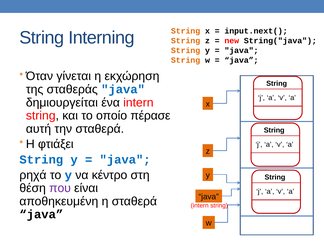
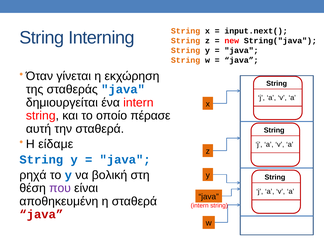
φτιάξει: φτιάξει -> είδαμε (56, 144)
κέντρο: κέντρο -> βολική (109, 175)
java colour: black -> red (41, 214)
